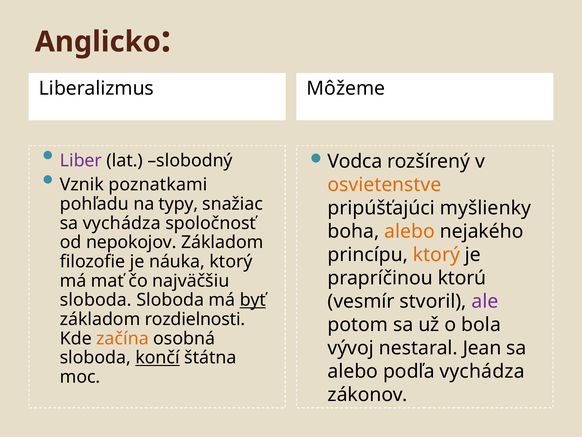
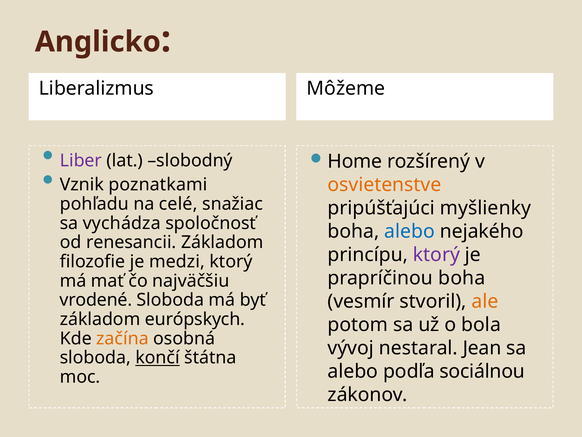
Vodca: Vodca -> Home (355, 161)
typy: typy -> celé (178, 204)
alebo colour: orange -> blue (410, 231)
nepokojov: nepokojov -> renesancii (131, 242)
ktorý colour: orange -> purple (436, 254)
náuka: náuka -> medzi (177, 261)
prapríčinou ktorú: ktorú -> boha (462, 278)
sloboda: sloboda -> vrodené (96, 300)
byť underline: present -> none (253, 300)
ale colour: purple -> orange (485, 301)
rozdielnosti: rozdielnosti -> európskych (195, 319)
podľa vychádza: vychádza -> sociálnou (482, 371)
